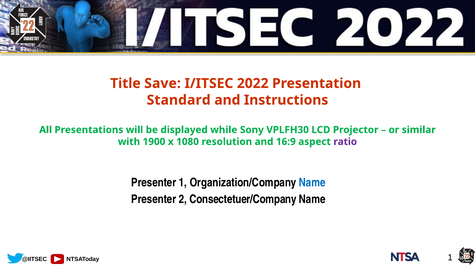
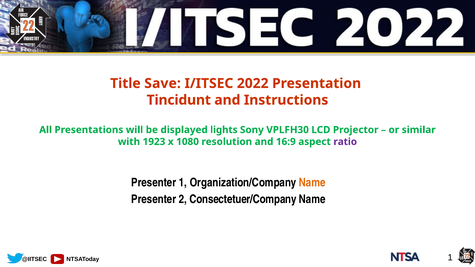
Standard: Standard -> Tincidunt (179, 100)
while: while -> lights (224, 130)
1900: 1900 -> 1923 (154, 142)
Name colour: blue -> orange (312, 183)
